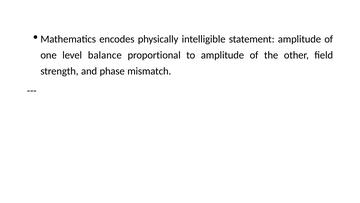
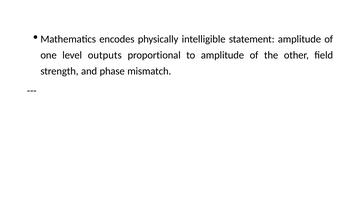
balance: balance -> outputs (105, 55)
